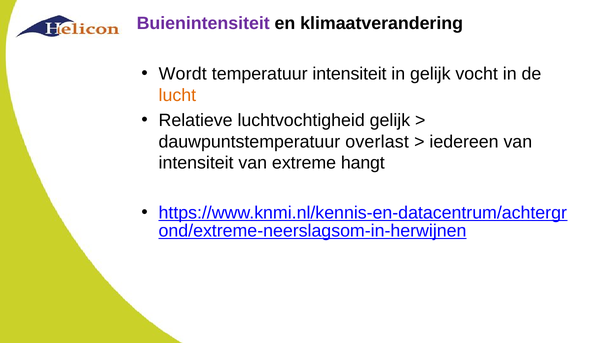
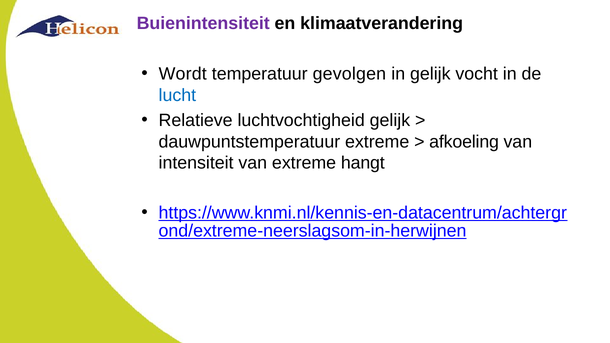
temperatuur intensiteit: intensiteit -> gevolgen (349, 74)
lucht colour: orange -> blue (177, 95)
dauwpuntstemperatuur overlast: overlast -> extreme (377, 142)
iedereen: iedereen -> afkoeling (464, 142)
